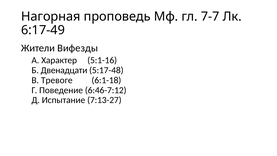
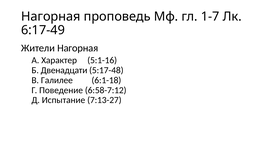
7-7: 7-7 -> 1-7 (210, 16)
Жители Вифезды: Вифезды -> Нагорная (78, 48)
Тревоге: Тревоге -> Галилее (57, 80)
6:46-7:12: 6:46-7:12 -> 6:58-7:12 (106, 90)
